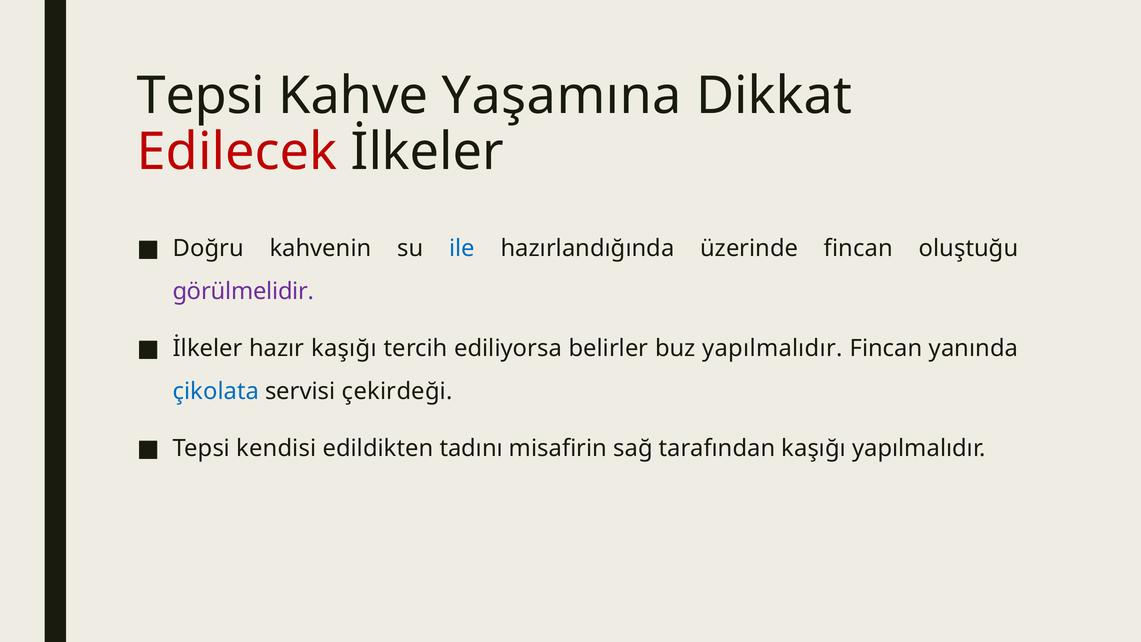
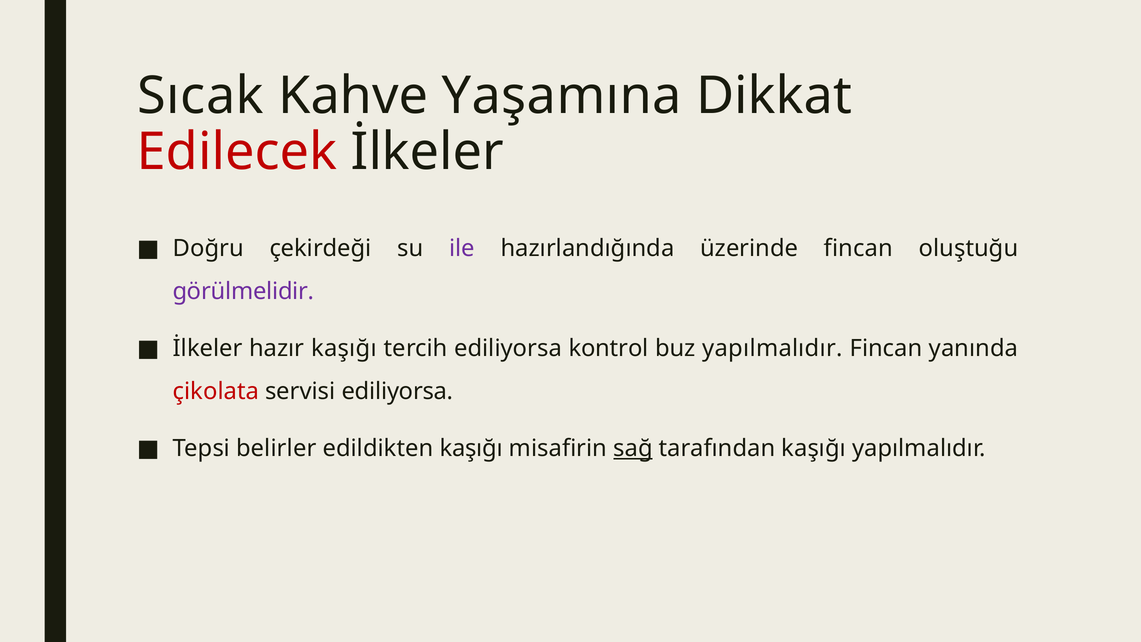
Tepsi: Tepsi -> Sıcak (201, 96)
kahvenin: kahvenin -> çekirdeği (321, 248)
ile colour: blue -> purple (462, 248)
belirler: belirler -> kontrol (609, 348)
çikolata colour: blue -> red (216, 391)
servisi çekirdeği: çekirdeği -> ediliyorsa (398, 391)
kendisi: kendisi -> belirler (276, 448)
edildikten tadını: tadını -> kaşığı (471, 448)
sağ underline: none -> present (633, 448)
